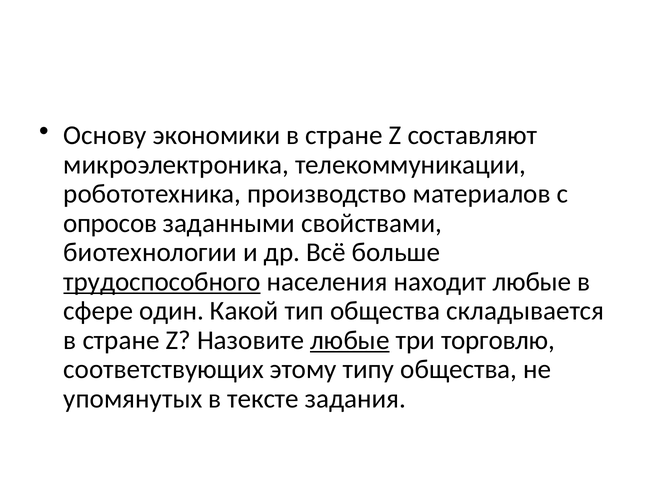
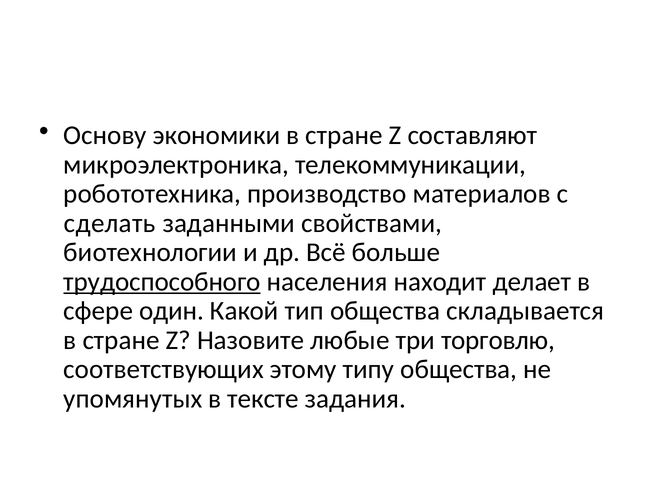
опросов: опросов -> сделать (110, 223)
находит любые: любые -> делает (532, 282)
любые underline: present -> none (350, 340)
